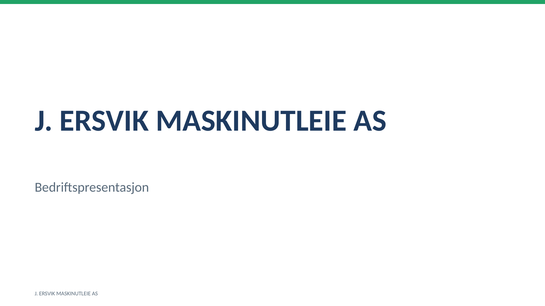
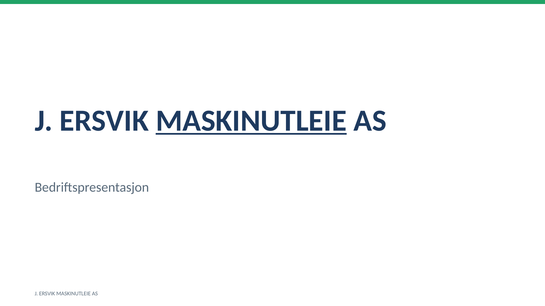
MASKINUTLEIE underline: none -> present (251, 121)
